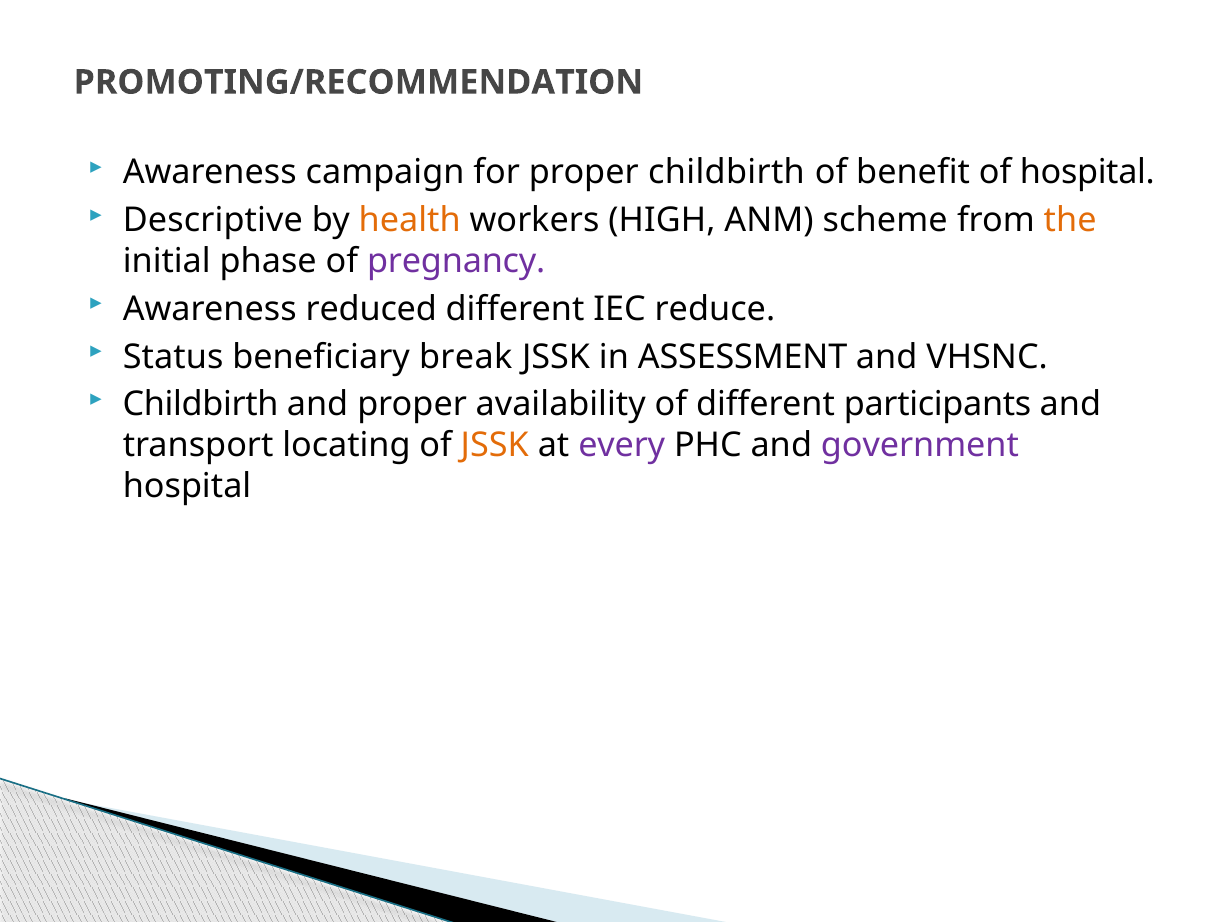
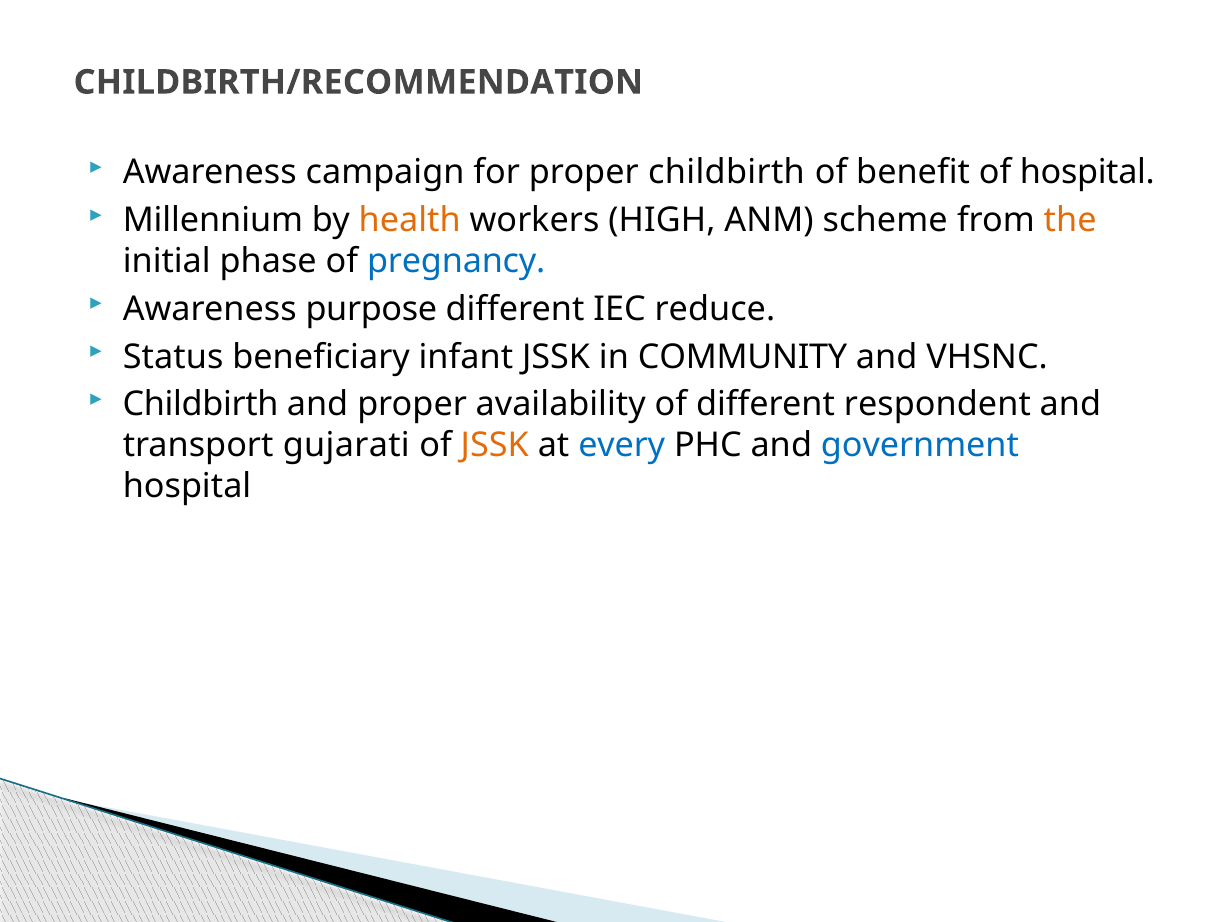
PROMOTING/RECOMMENDATION: PROMOTING/RECOMMENDATION -> CHILDBIRTH/RECOMMENDATION (358, 82)
Descriptive: Descriptive -> Millennium (213, 220)
pregnancy colour: purple -> blue (456, 261)
reduced: reduced -> purpose (371, 309)
break: break -> infant (466, 357)
ASSESSMENT: ASSESSMENT -> COMMUNITY (743, 357)
participants: participants -> respondent (937, 405)
locating: locating -> gujarati (346, 446)
every colour: purple -> blue (622, 446)
government colour: purple -> blue (920, 446)
